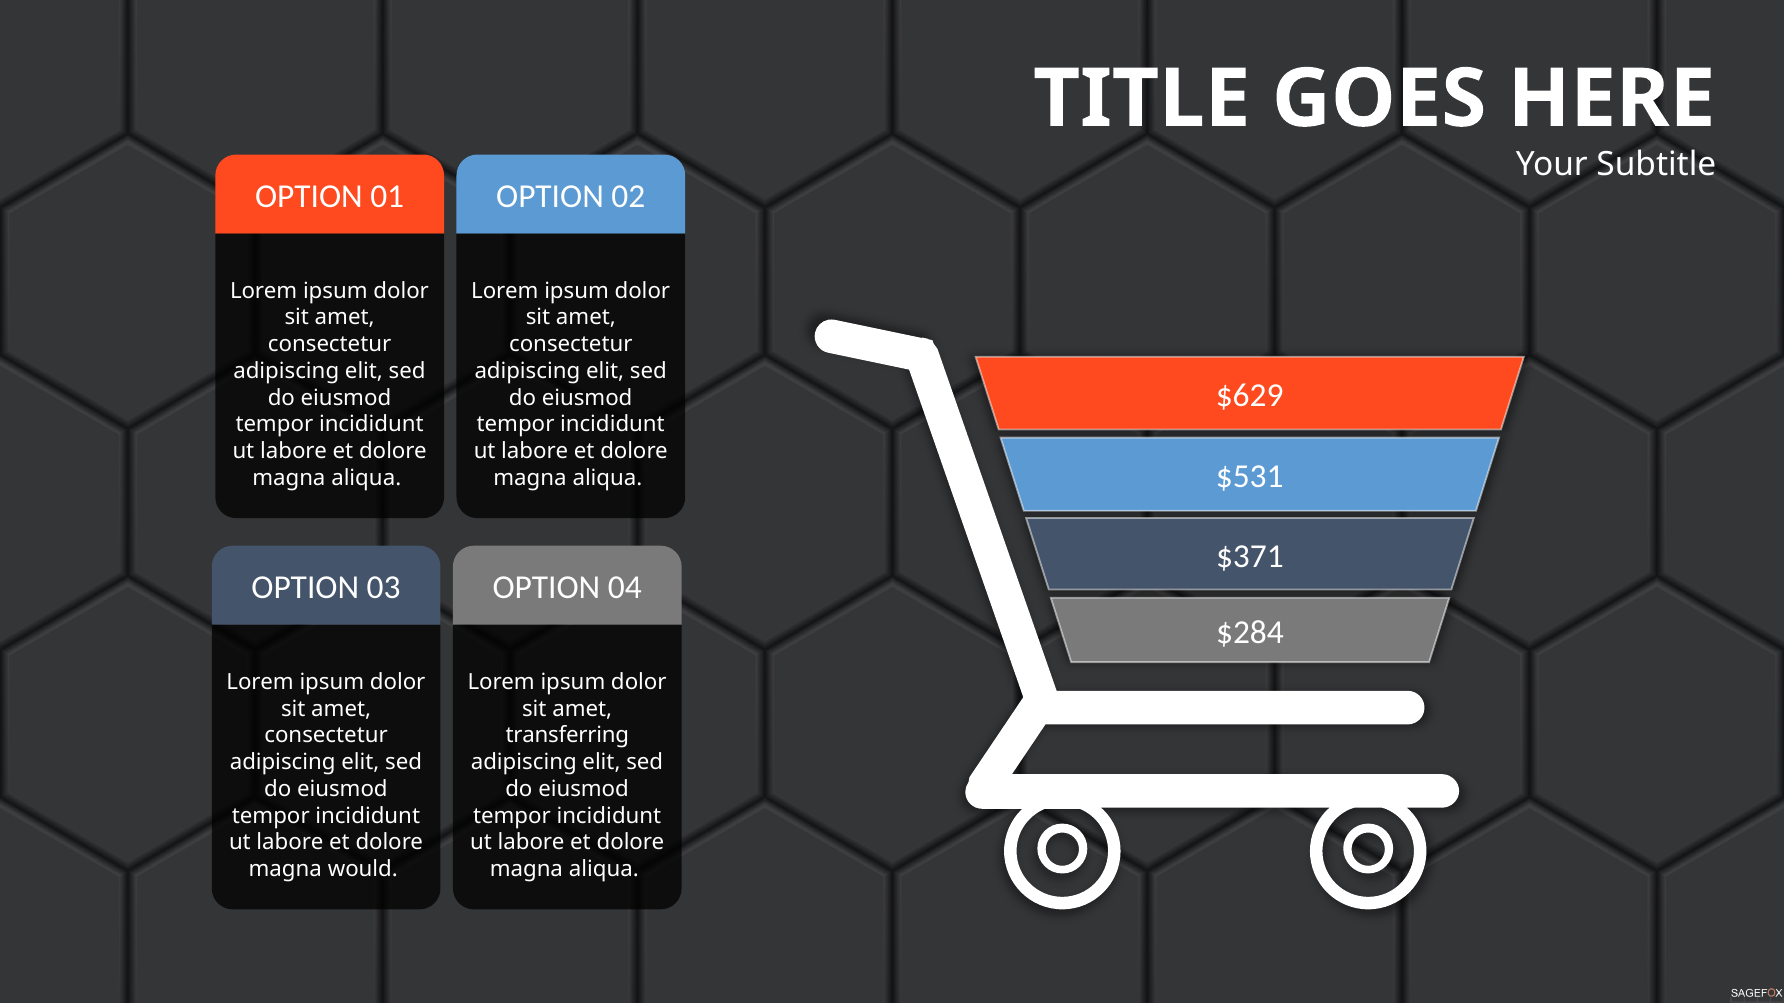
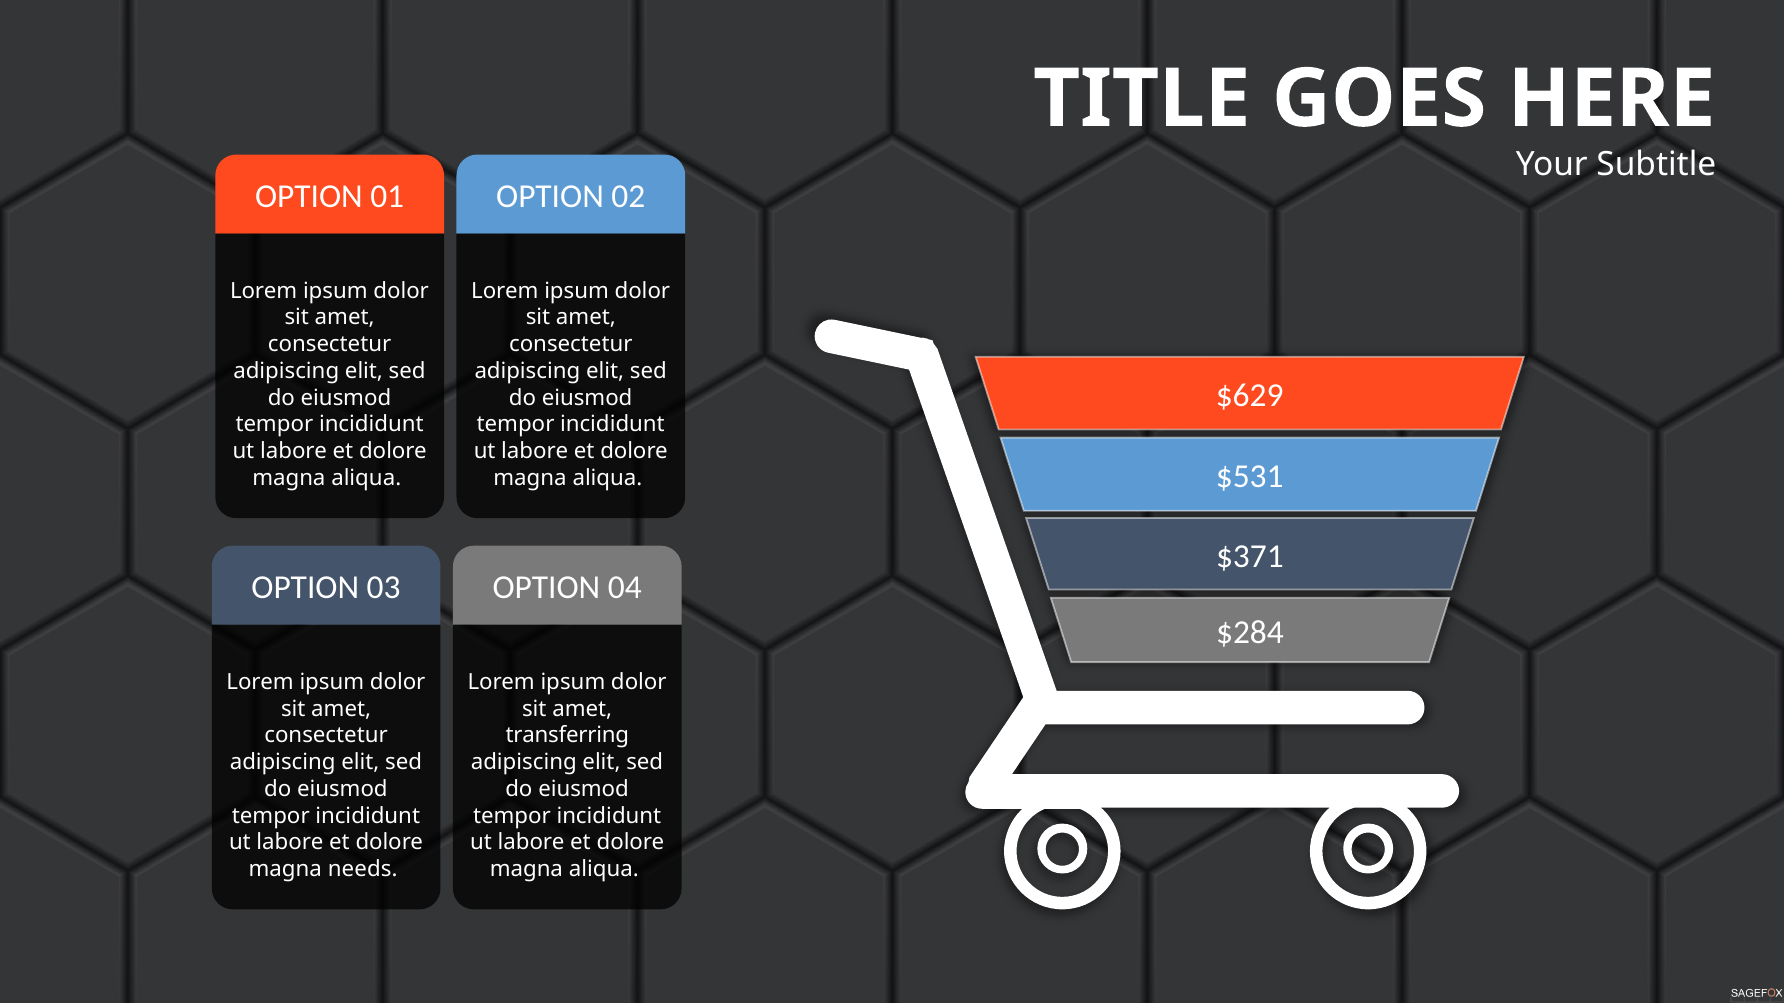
would: would -> needs (363, 870)
